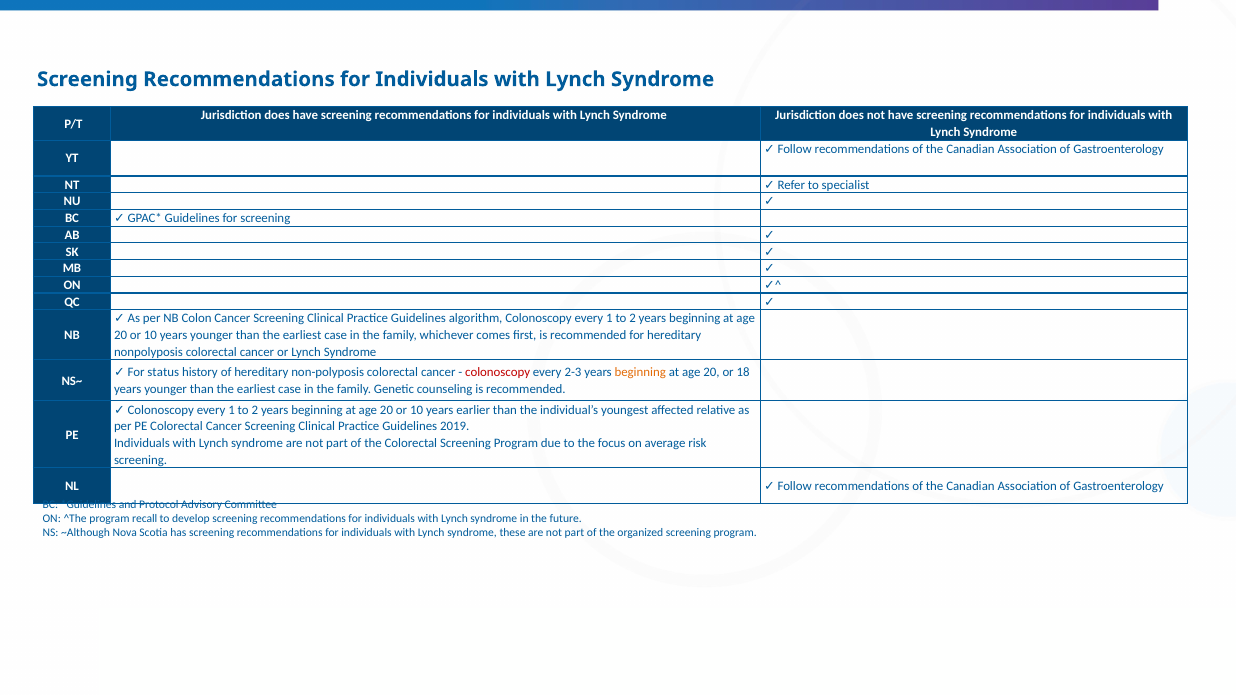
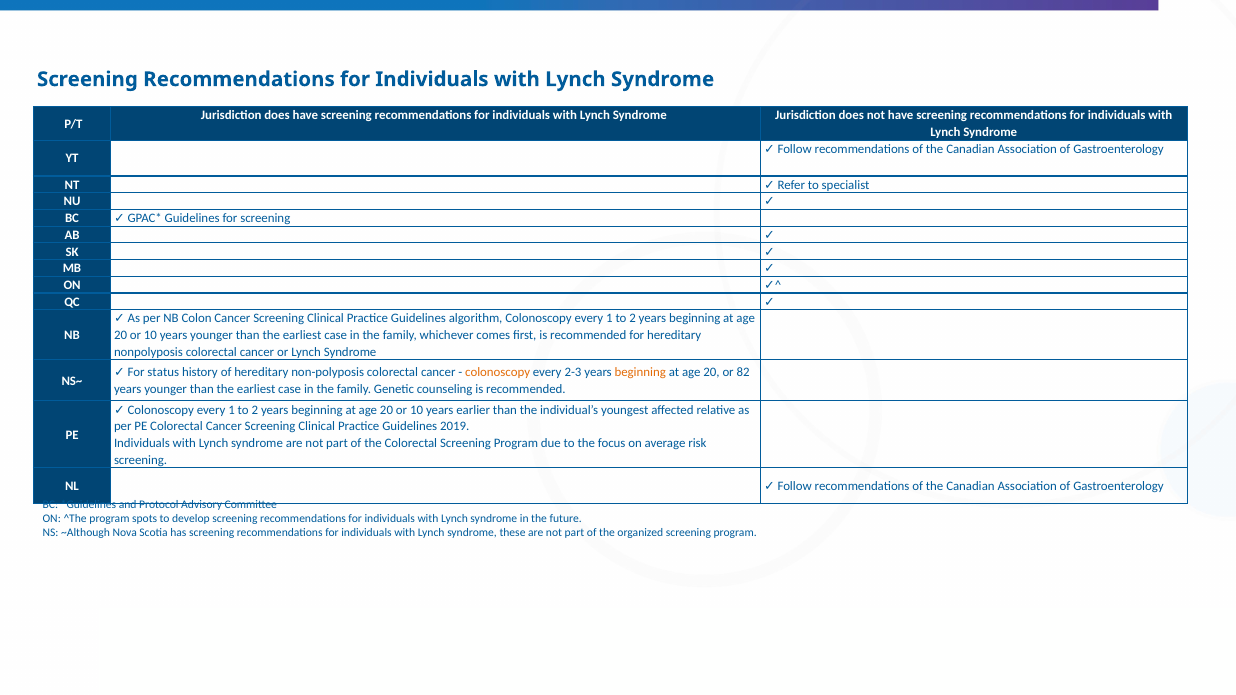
colonoscopy colour: red -> orange (498, 373)
18: 18 -> 82 (743, 373)
recall: recall -> spots (145, 519)
